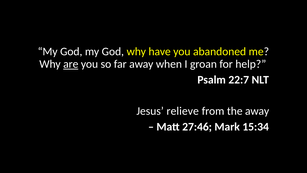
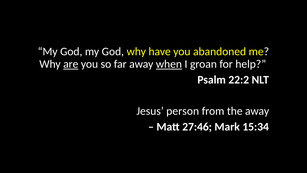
when underline: none -> present (169, 64)
22:7: 22:7 -> 22:2 (239, 80)
relieve: relieve -> person (183, 111)
